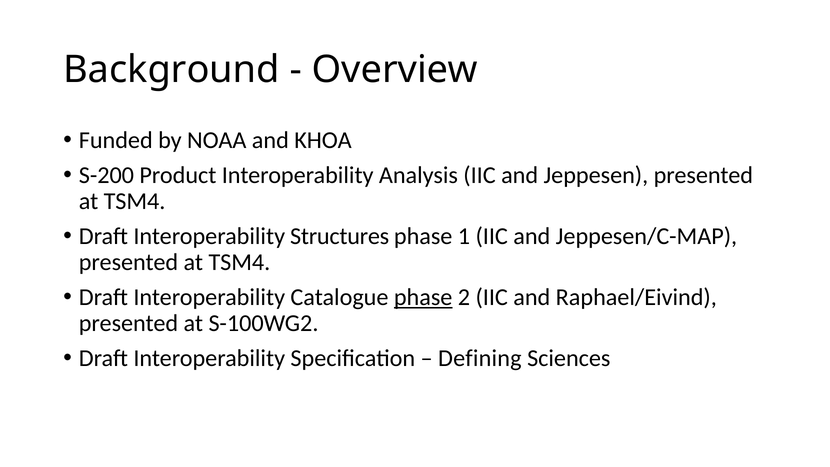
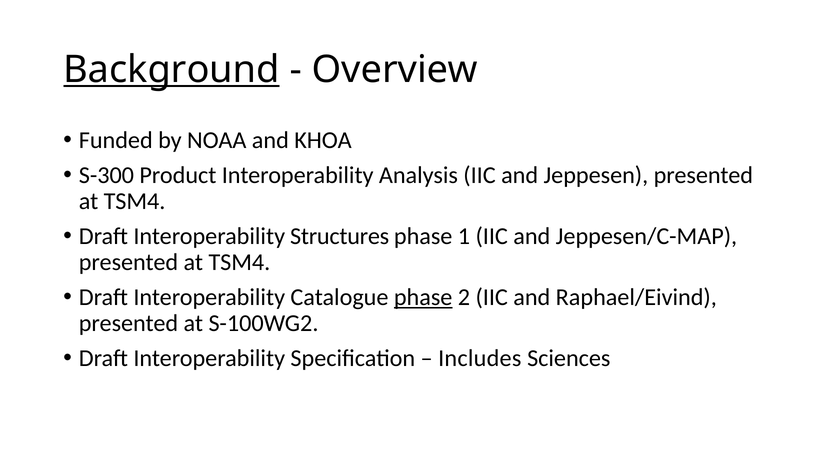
Background underline: none -> present (172, 70)
S-200: S-200 -> S-300 (106, 175)
Defining: Defining -> Includes (480, 358)
